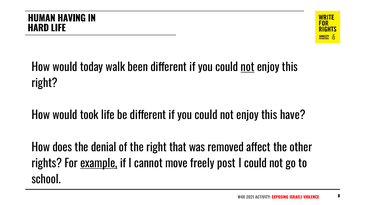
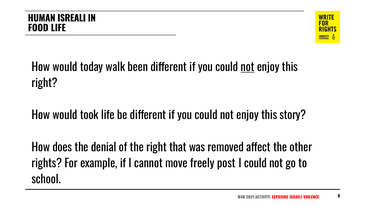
HAVING: HAVING -> ISREALI (72, 18)
HARD: HARD -> FOOD (38, 28)
have: have -> story (293, 116)
example underline: present -> none (99, 164)
